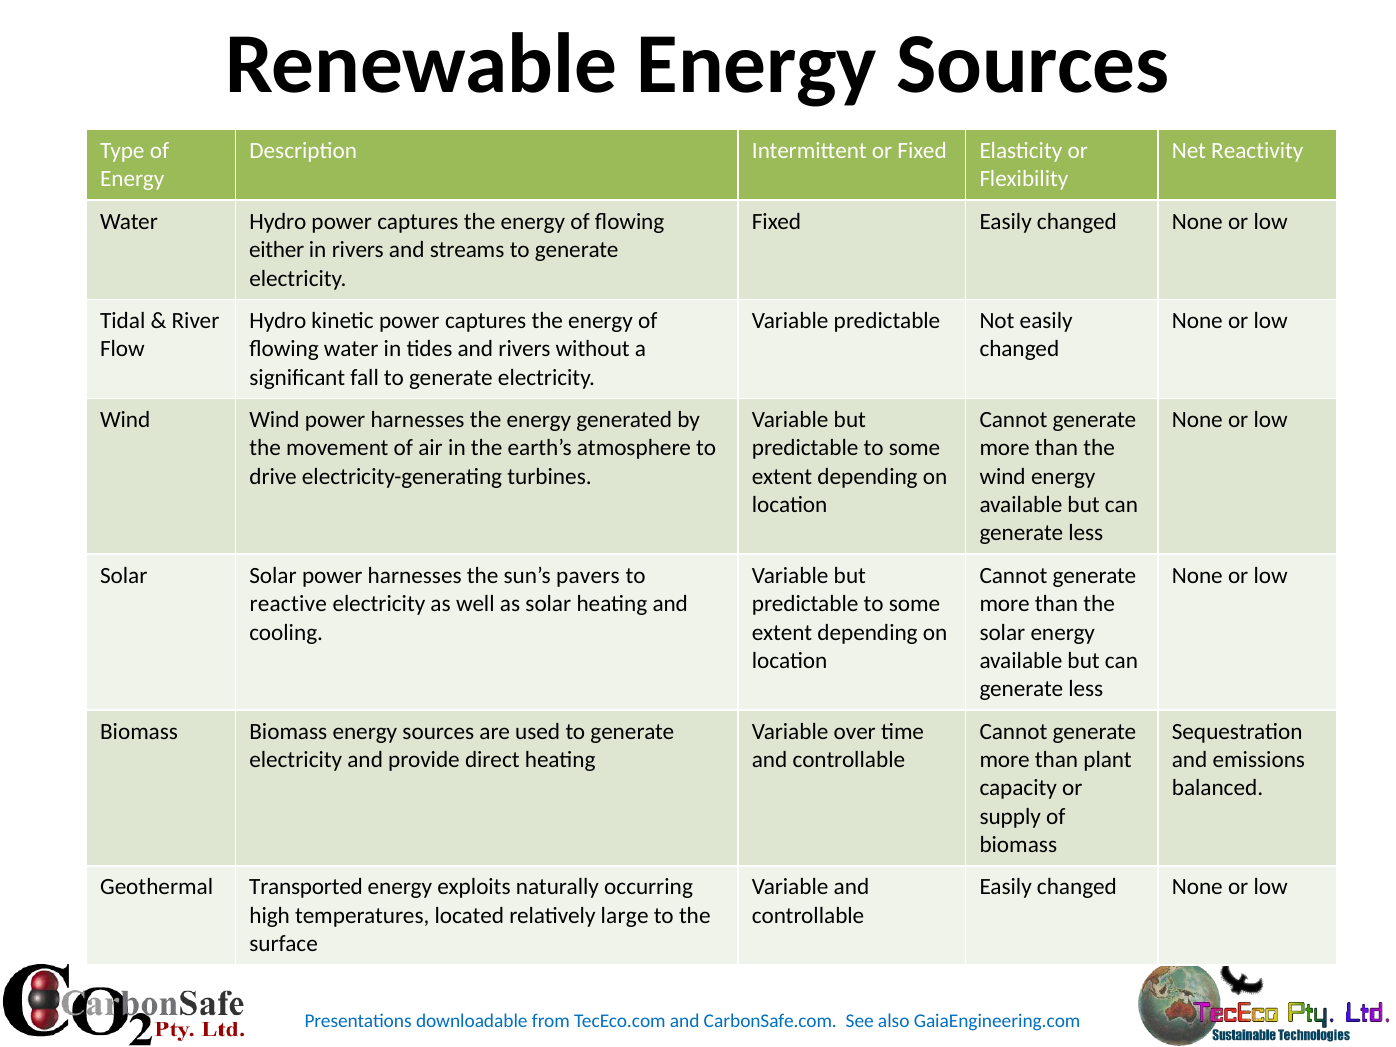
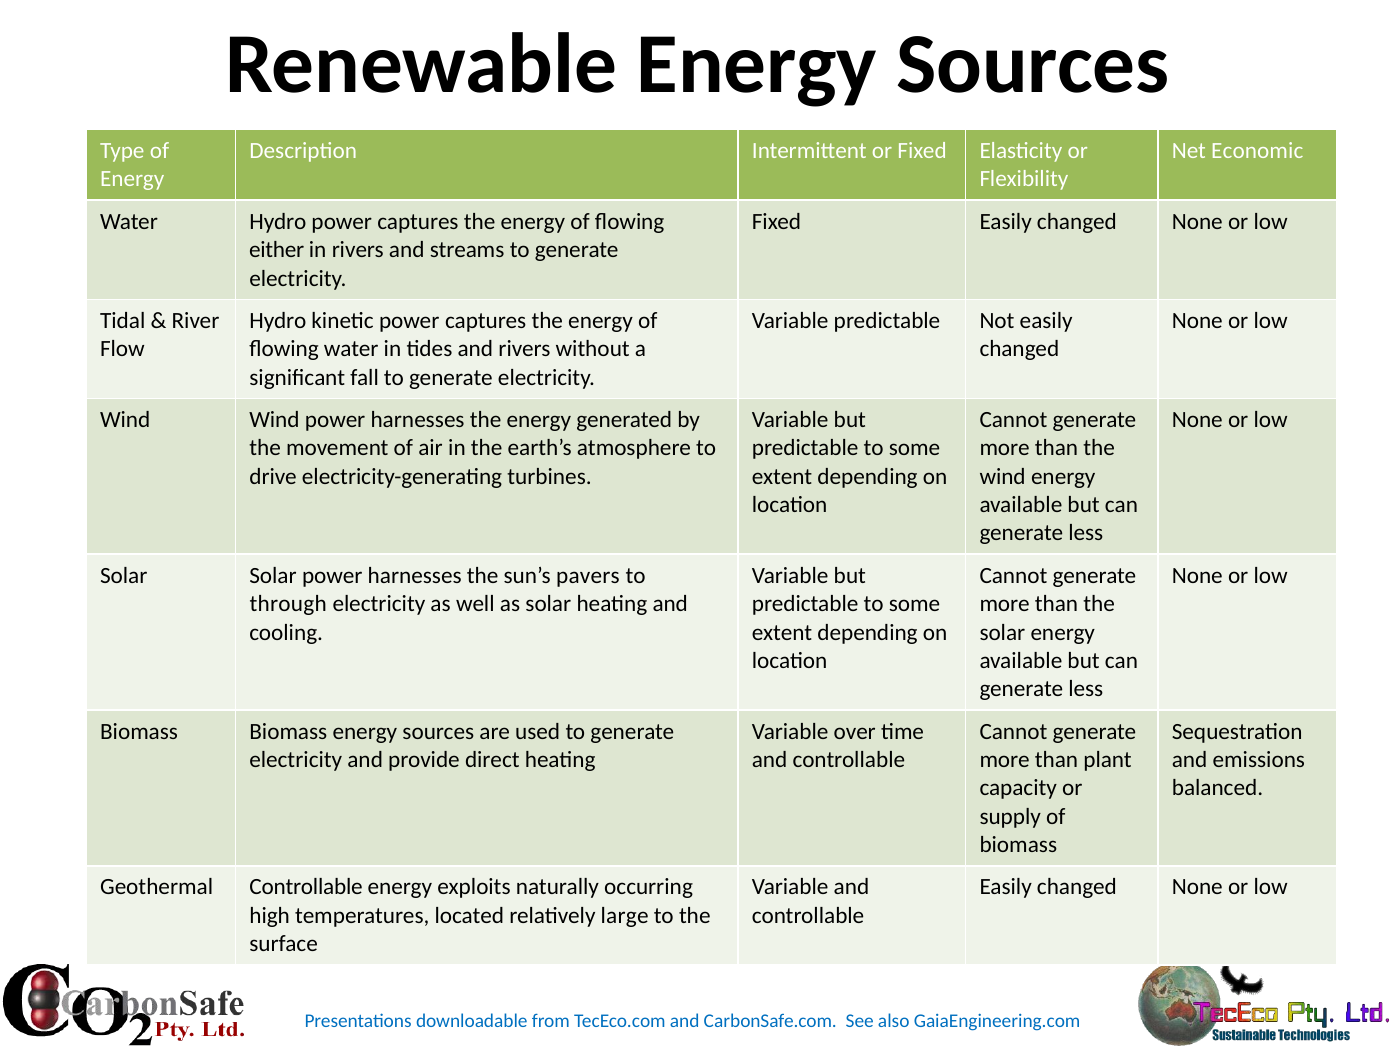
Reactivity: Reactivity -> Economic (1257, 151)
reactive: reactive -> through (288, 604)
Geothermal Transported: Transported -> Controllable (306, 887)
